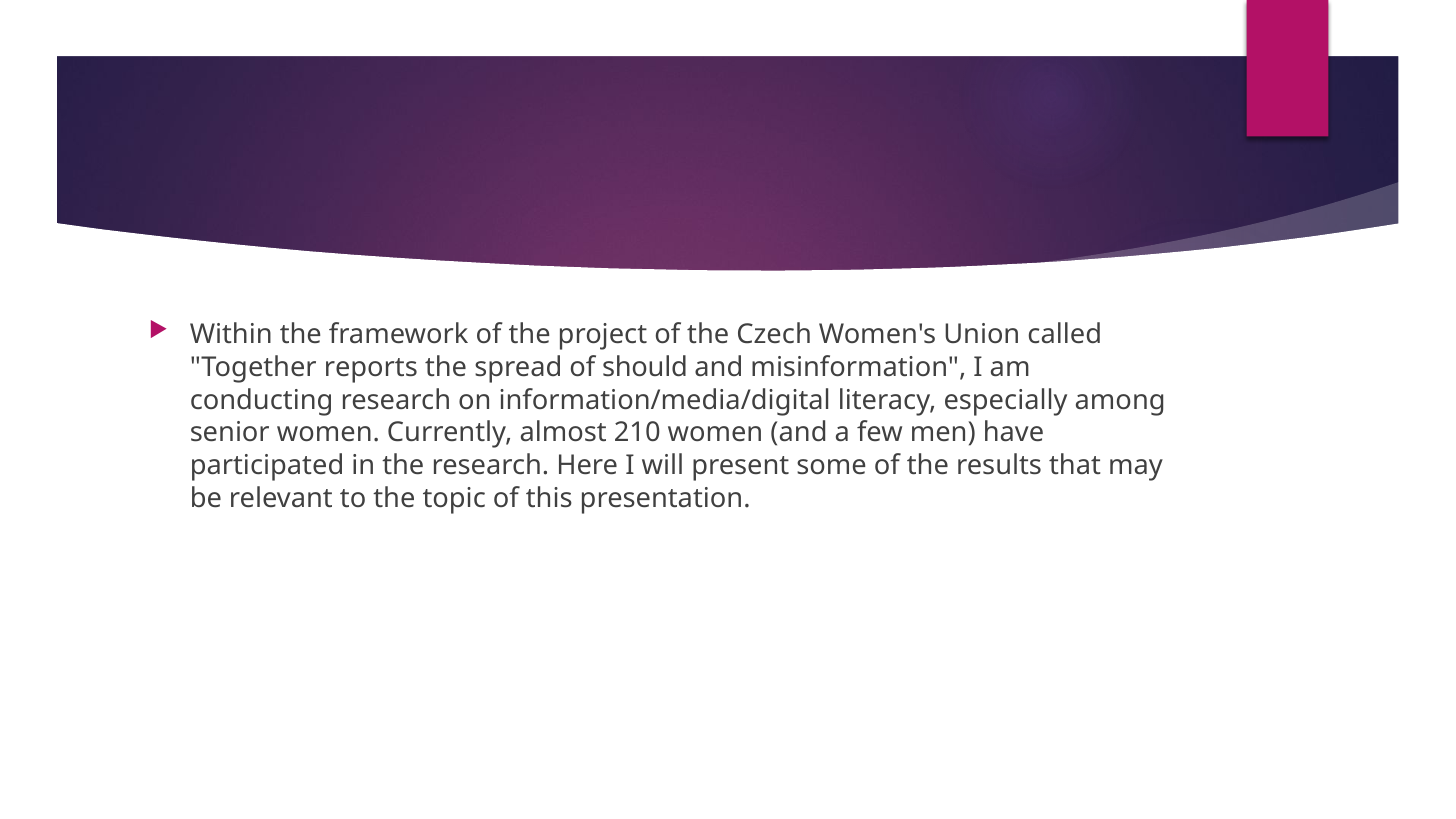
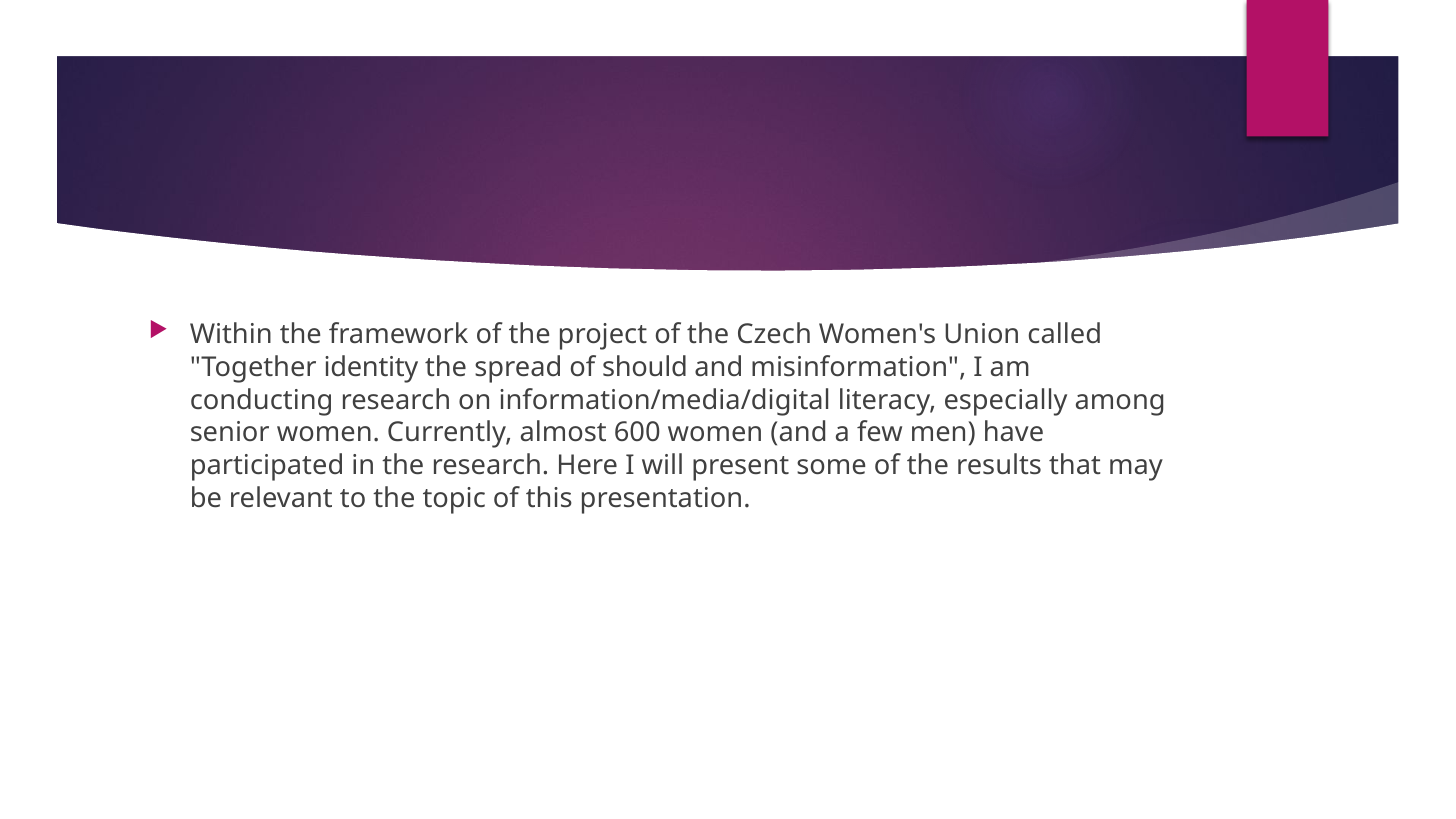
reports: reports -> identity (371, 367)
210: 210 -> 600 (637, 433)
